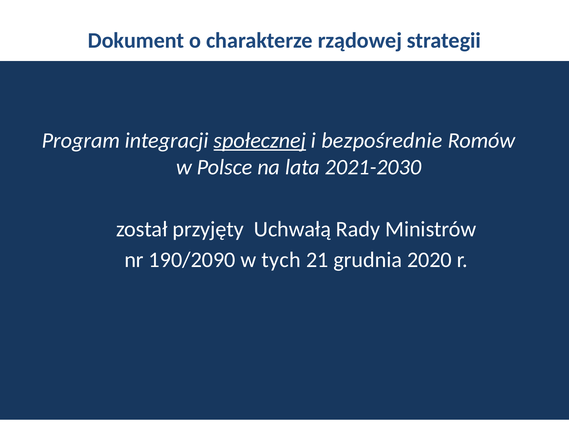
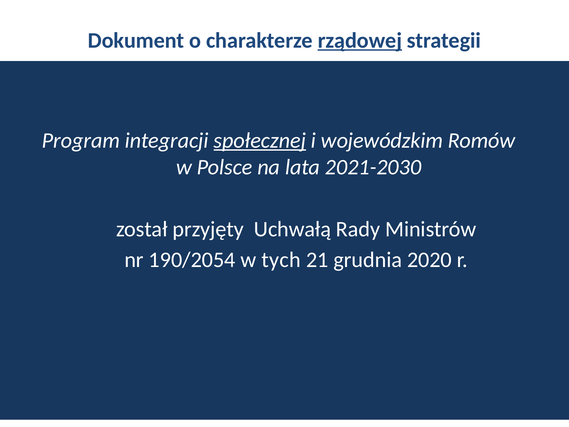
rządowej underline: none -> present (360, 41)
bezpośrednie: bezpośrednie -> wojewódzkim (382, 141)
190/2090: 190/2090 -> 190/2054 (192, 260)
